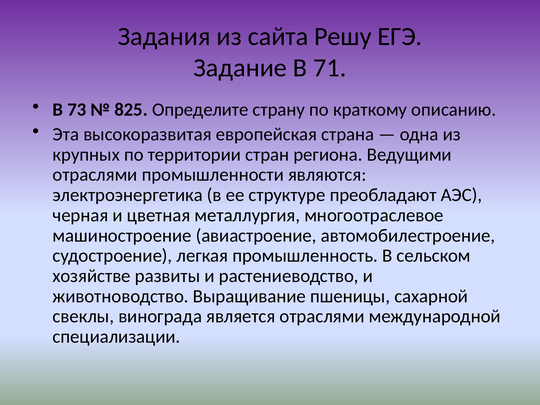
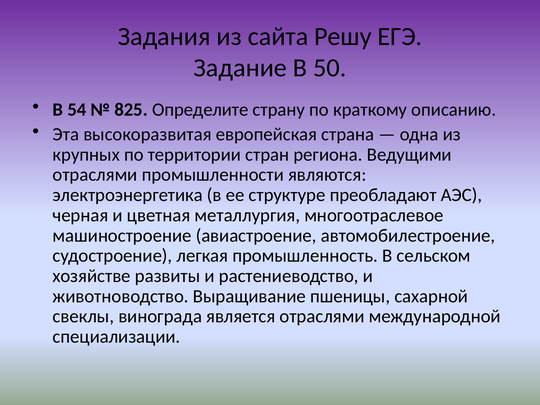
71: 71 -> 50 (330, 68)
73: 73 -> 54 (77, 110)
